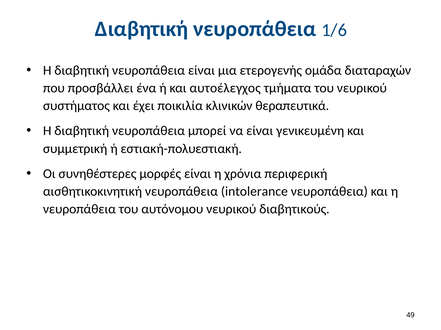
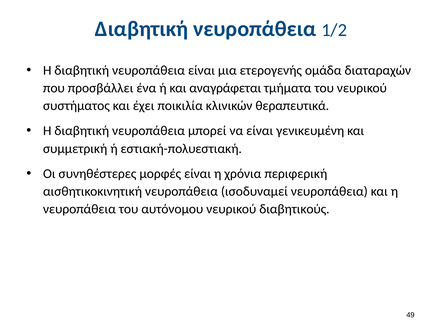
1/6: 1/6 -> 1/2 (334, 30)
αυτοέλεγχος: αυτοέλεγχος -> αναγράφεται (225, 88)
intolerance: intolerance -> ισοδυναμεί (254, 192)
